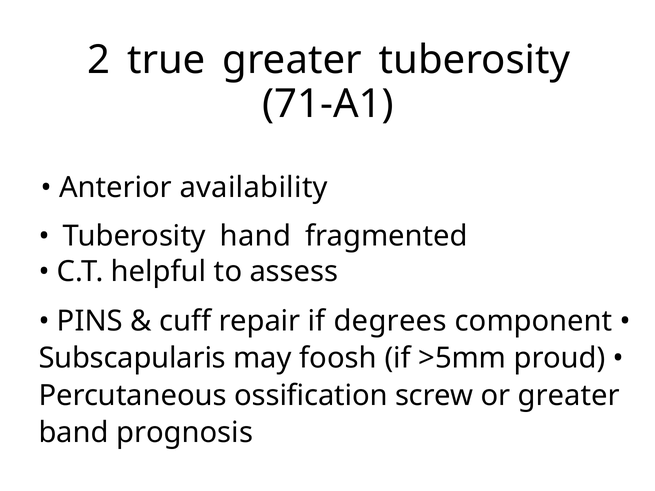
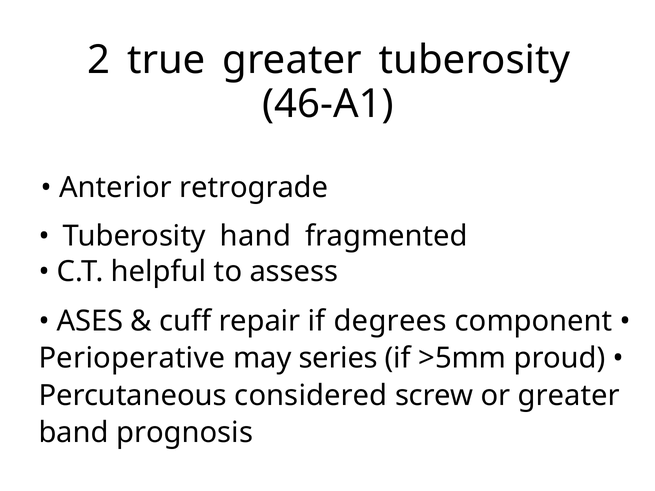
71-A1: 71-A1 -> 46-A1 (328, 104)
availability: availability -> retrograde (254, 188)
PINS: PINS -> ASES (90, 321)
Subscapularis: Subscapularis -> Perioperative (132, 359)
foosh: foosh -> series (338, 359)
ossification: ossification -> considered (311, 396)
